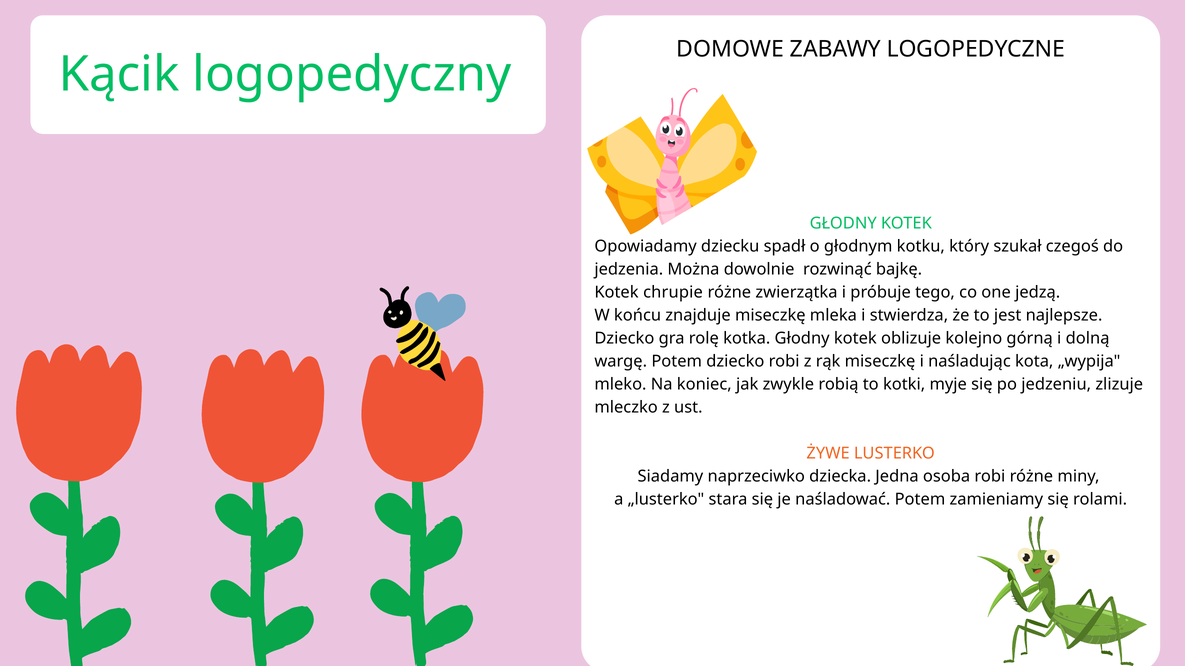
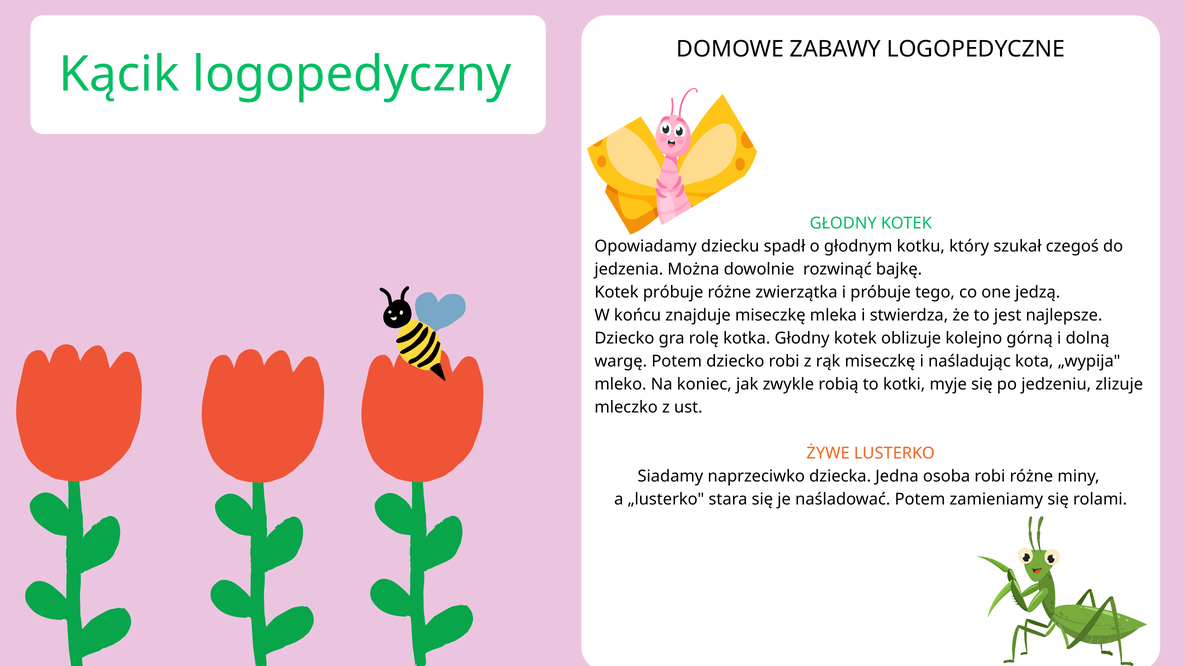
Kotek chrupie: chrupie -> próbuje (673, 293)
